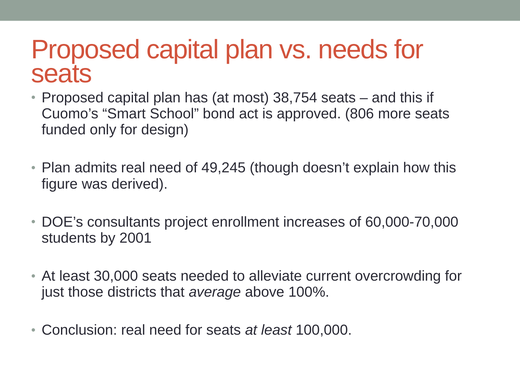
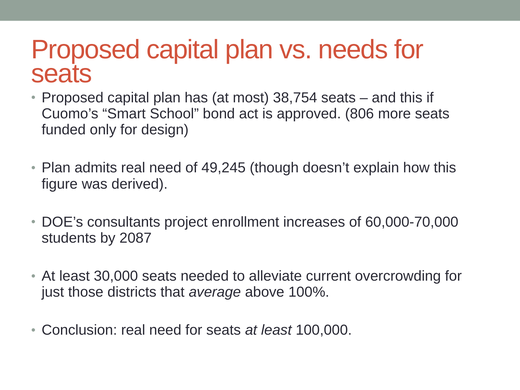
2001: 2001 -> 2087 (136, 238)
